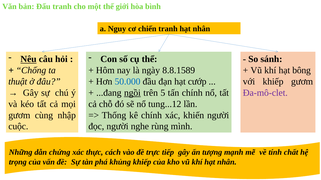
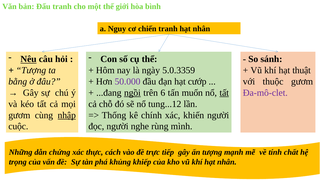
Chống: Chống -> Tượng (31, 71)
8.8.1589: 8.8.1589 -> 5.0.3359 (179, 71)
bông: bông -> thuật (302, 71)
thuật: thuật -> bằng (18, 82)
50.000 colour: blue -> purple (128, 82)
với khiếp: khiếp -> thuộc (273, 82)
5: 5 -> 6 (163, 93)
tấn chính: chính -> muốn (192, 93)
tất underline: none -> present (224, 93)
nhập underline: none -> present (67, 116)
